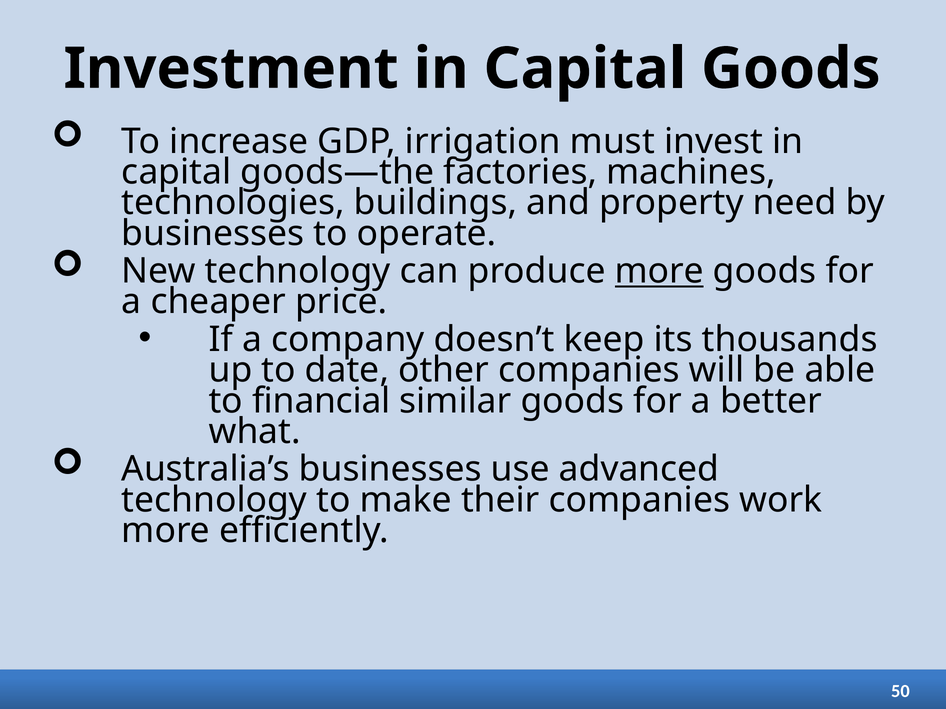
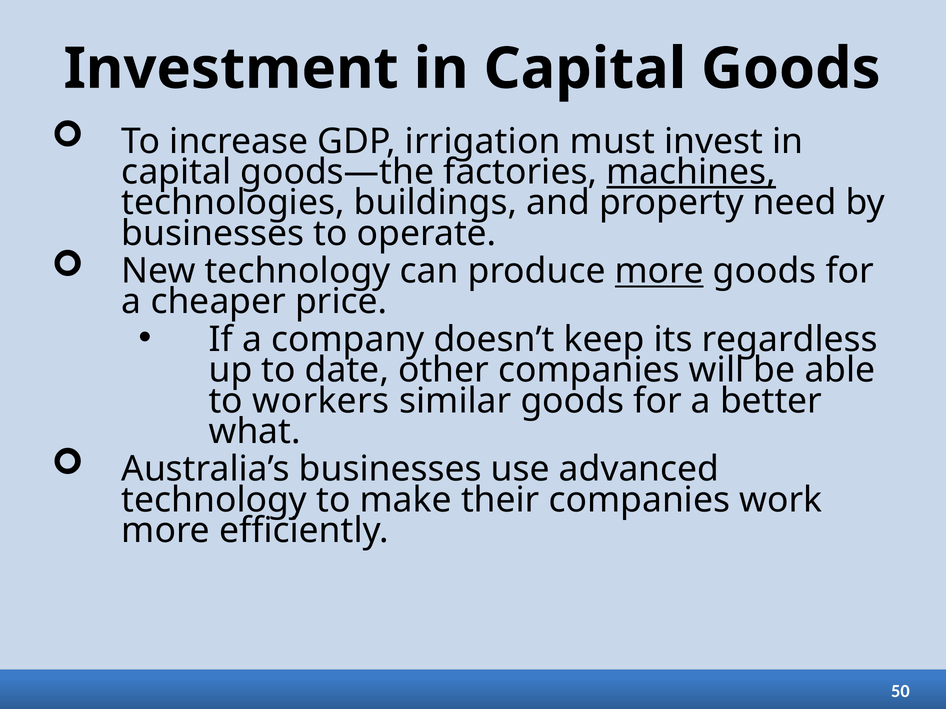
machines underline: none -> present (691, 172)
thousands: thousands -> regardless (790, 340)
financial: financial -> workers (321, 401)
